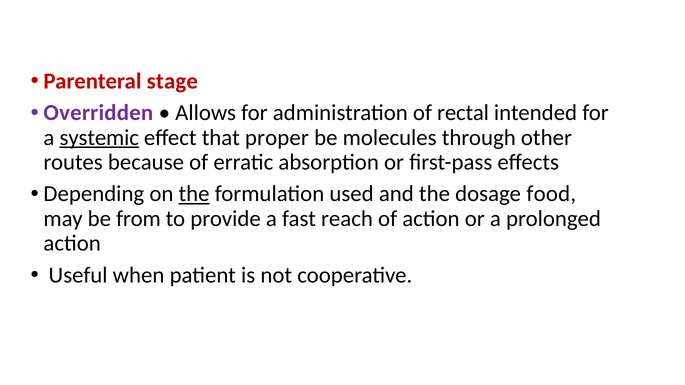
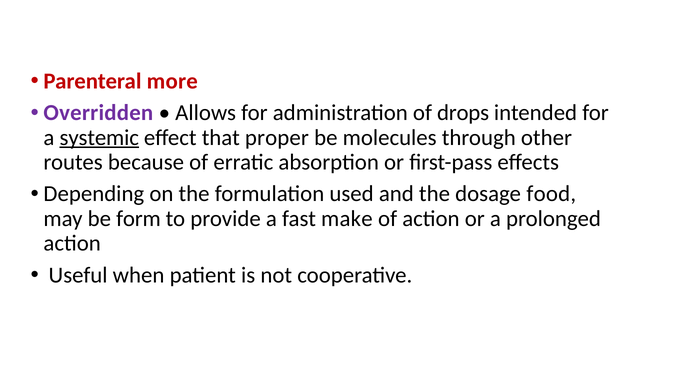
stage: stage -> more (172, 81)
rectal: rectal -> drops (463, 113)
the underline: present -> none (194, 194)
from: from -> form (138, 219)
reach: reach -> make (347, 219)
